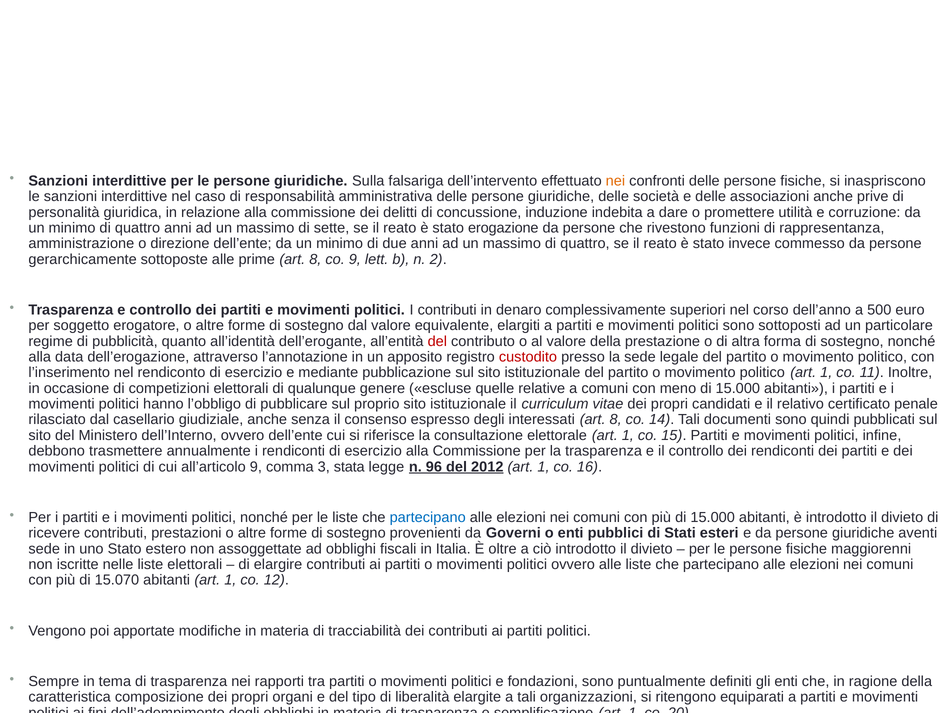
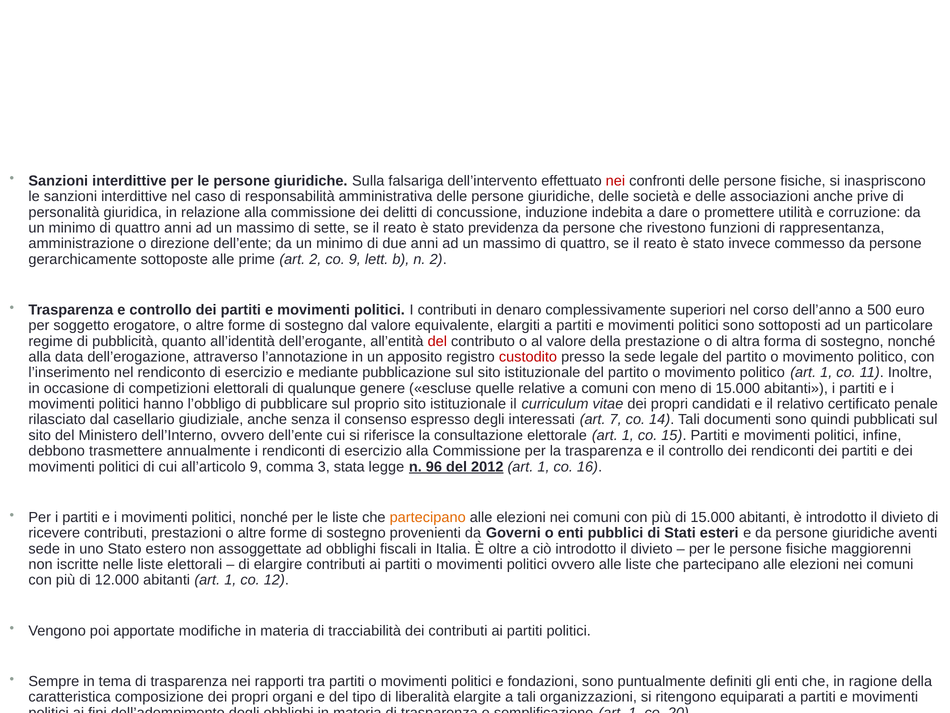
nei colour: orange -> red (615, 181)
erogazione: erogazione -> previdenza (503, 228)
prime art 8: 8 -> 2 (315, 259)
interessati art 8: 8 -> 7 (616, 419)
partecipano colour: blue -> orange (428, 517)
15.070: 15.070 -> 12.000 (117, 580)
